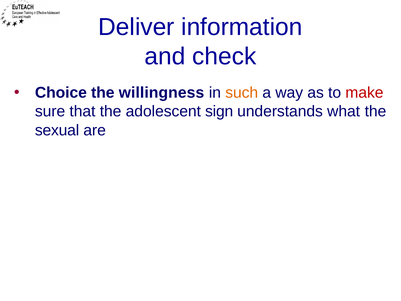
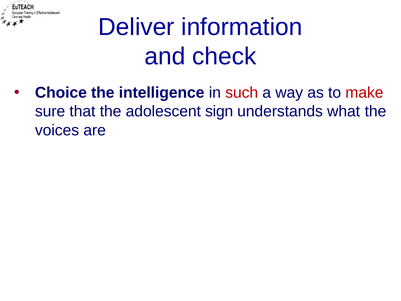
willingness: willingness -> intelligence (162, 93)
such colour: orange -> red (242, 93)
sexual: sexual -> voices (57, 130)
